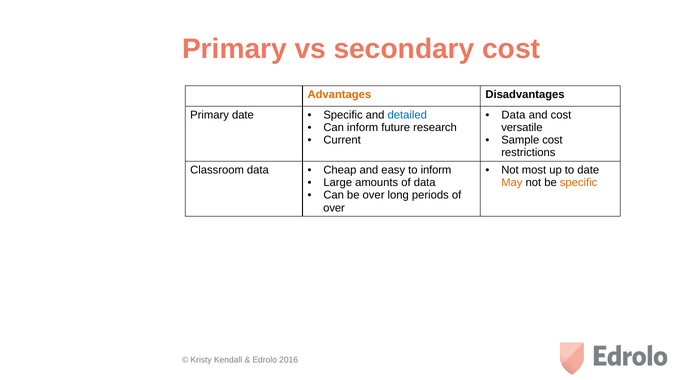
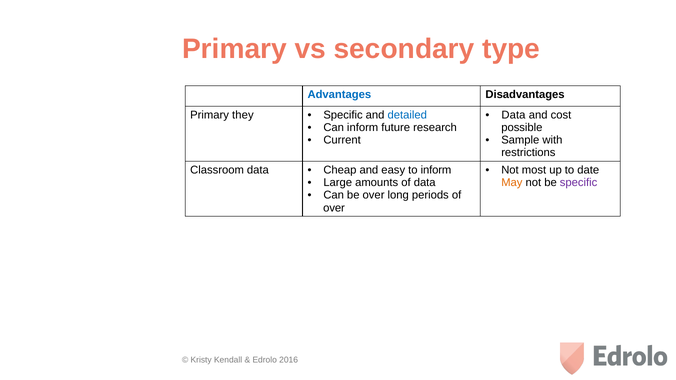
secondary cost: cost -> type (511, 49)
Advantages colour: orange -> blue (339, 95)
Primary date: date -> they (243, 115)
versatile: versatile -> possible (522, 128)
Sample cost: cost -> with (552, 140)
specific colour: orange -> purple (579, 183)
